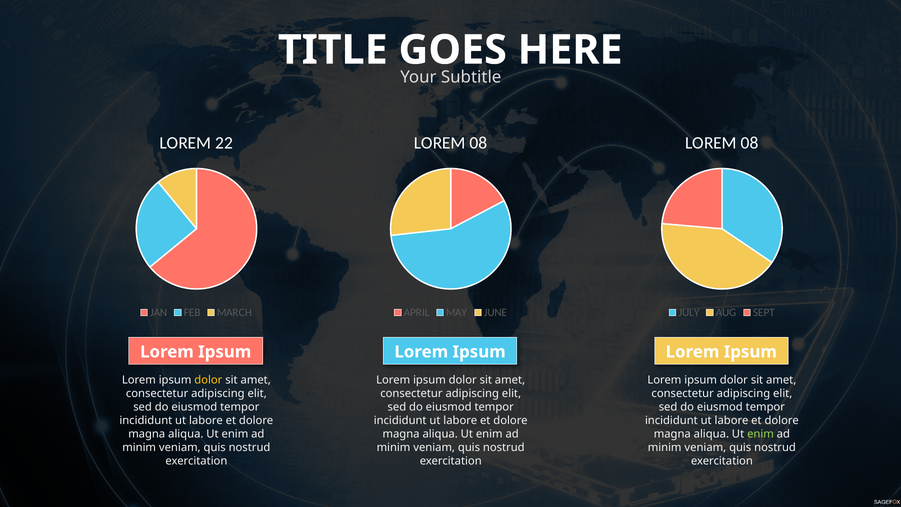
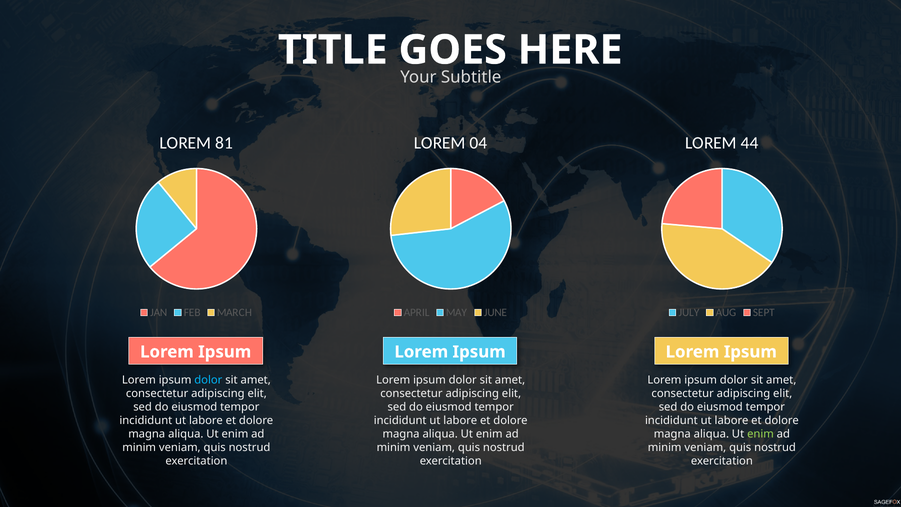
22: 22 -> 81 (224, 143)
08: 08 -> 04 (478, 143)
08: 08 -> 44 (749, 143)
dolor colour: yellow -> light blue (208, 380)
